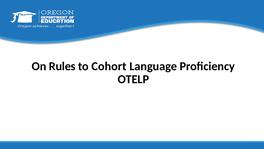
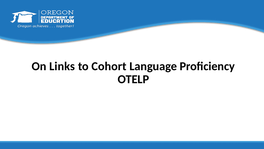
Rules: Rules -> Links (62, 66)
